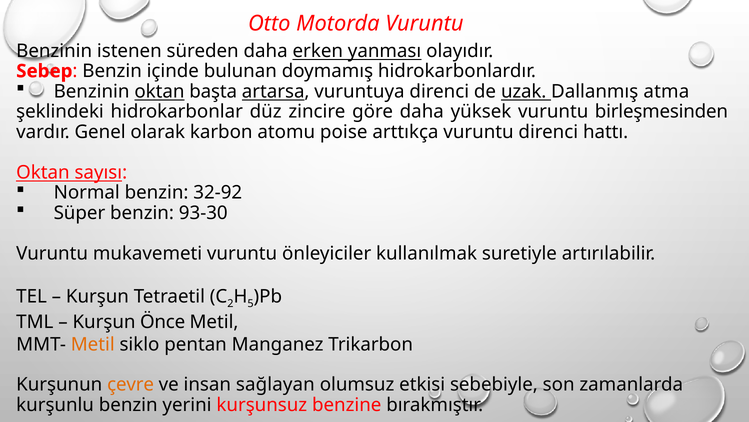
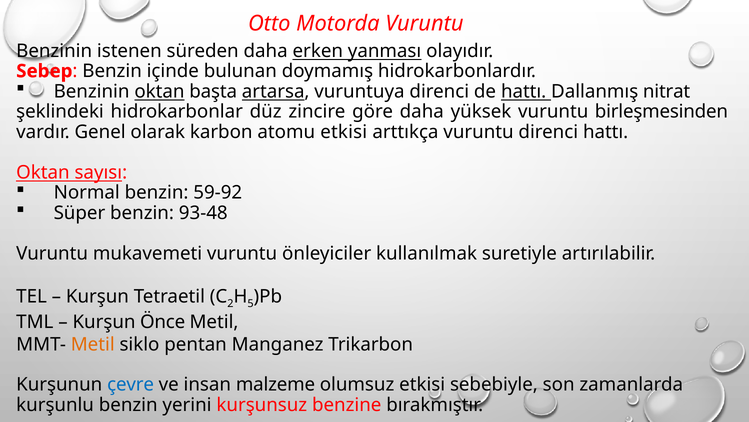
de uzak: uzak -> hattı (524, 91)
atma: atma -> nitrat (667, 91)
atomu poise: poise -> etkisi (344, 132)
32-92: 32-92 -> 59-92 (218, 192)
93-30: 93-30 -> 93-48 (203, 212)
çevre colour: orange -> blue (131, 384)
sağlayan: sağlayan -> malzeme (276, 384)
